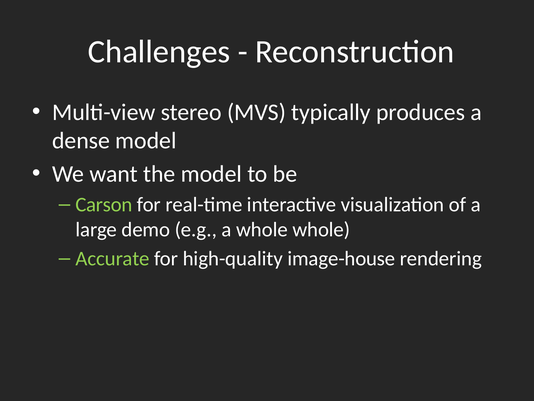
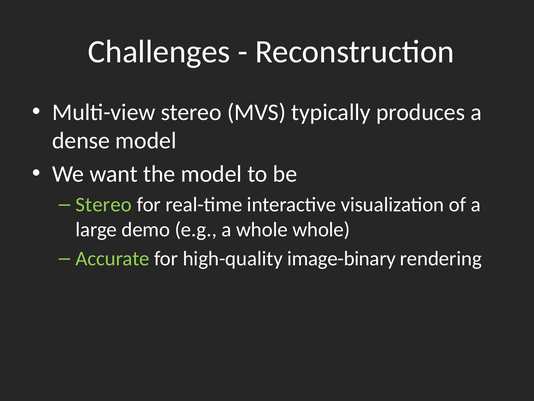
Carson: Carson -> Stereo (104, 204)
image-house: image-house -> image-binary (341, 258)
